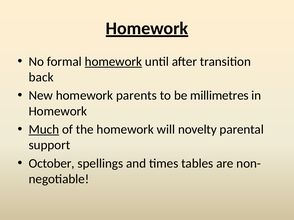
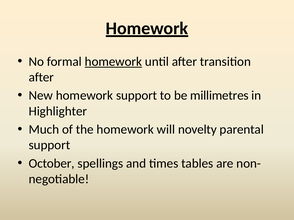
back: back -> after (41, 77)
homework parents: parents -> support (137, 96)
Homework: Homework -> Highlighter (58, 111)
Much underline: present -> none (44, 130)
